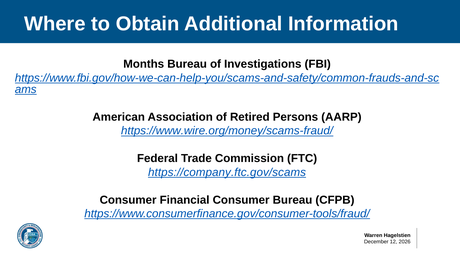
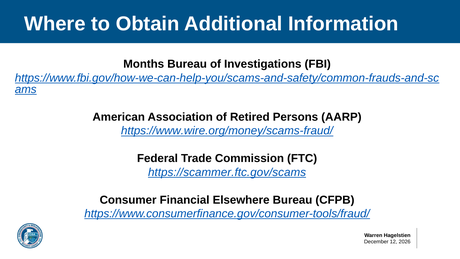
https://company.ftc.gov/scams: https://company.ftc.gov/scams -> https://scammer.ftc.gov/scams (227, 172)
Financial Consumer: Consumer -> Elsewhere (241, 200)
